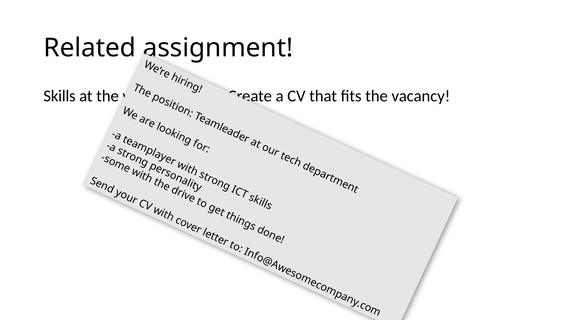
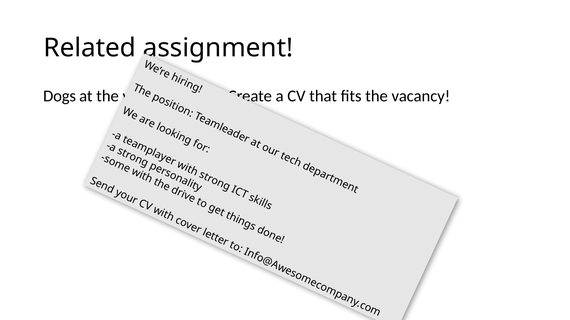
Skills: Skills -> Dogs (60, 96)
